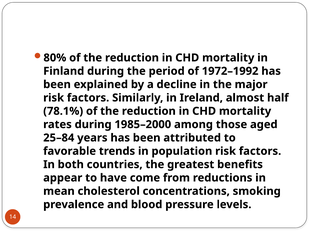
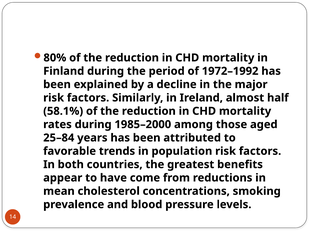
78.1%: 78.1% -> 58.1% (63, 111)
